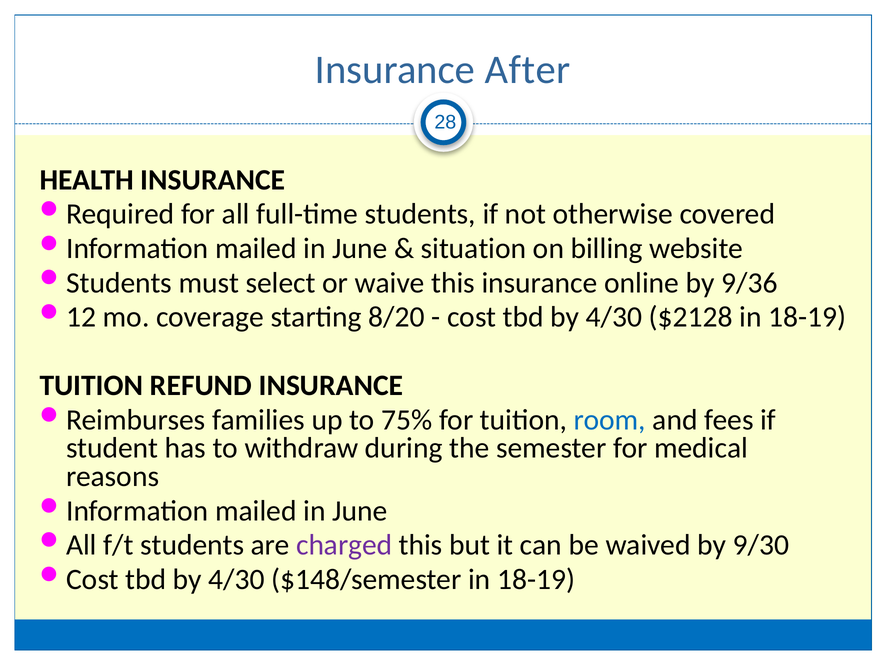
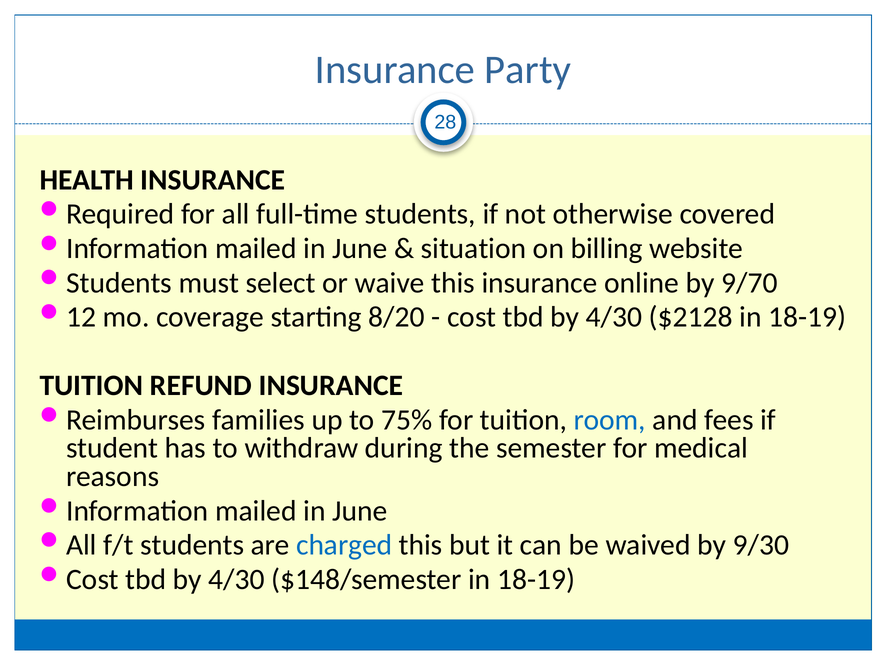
After: After -> Party (528, 70)
9/36: 9/36 -> 9/70 (749, 283)
charged colour: purple -> blue (344, 545)
